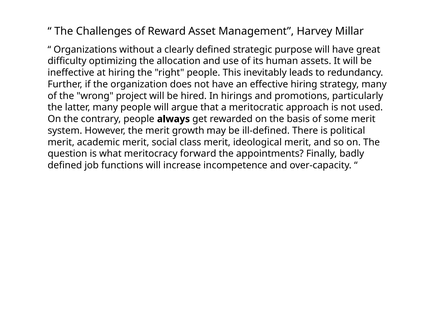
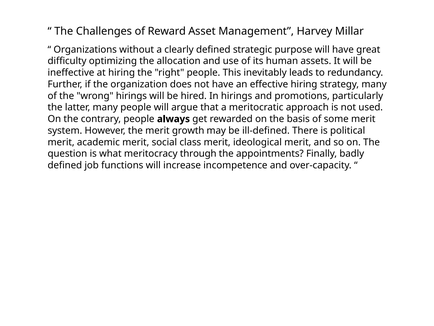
wrong project: project -> hirings (131, 96)
forward: forward -> through (198, 154)
